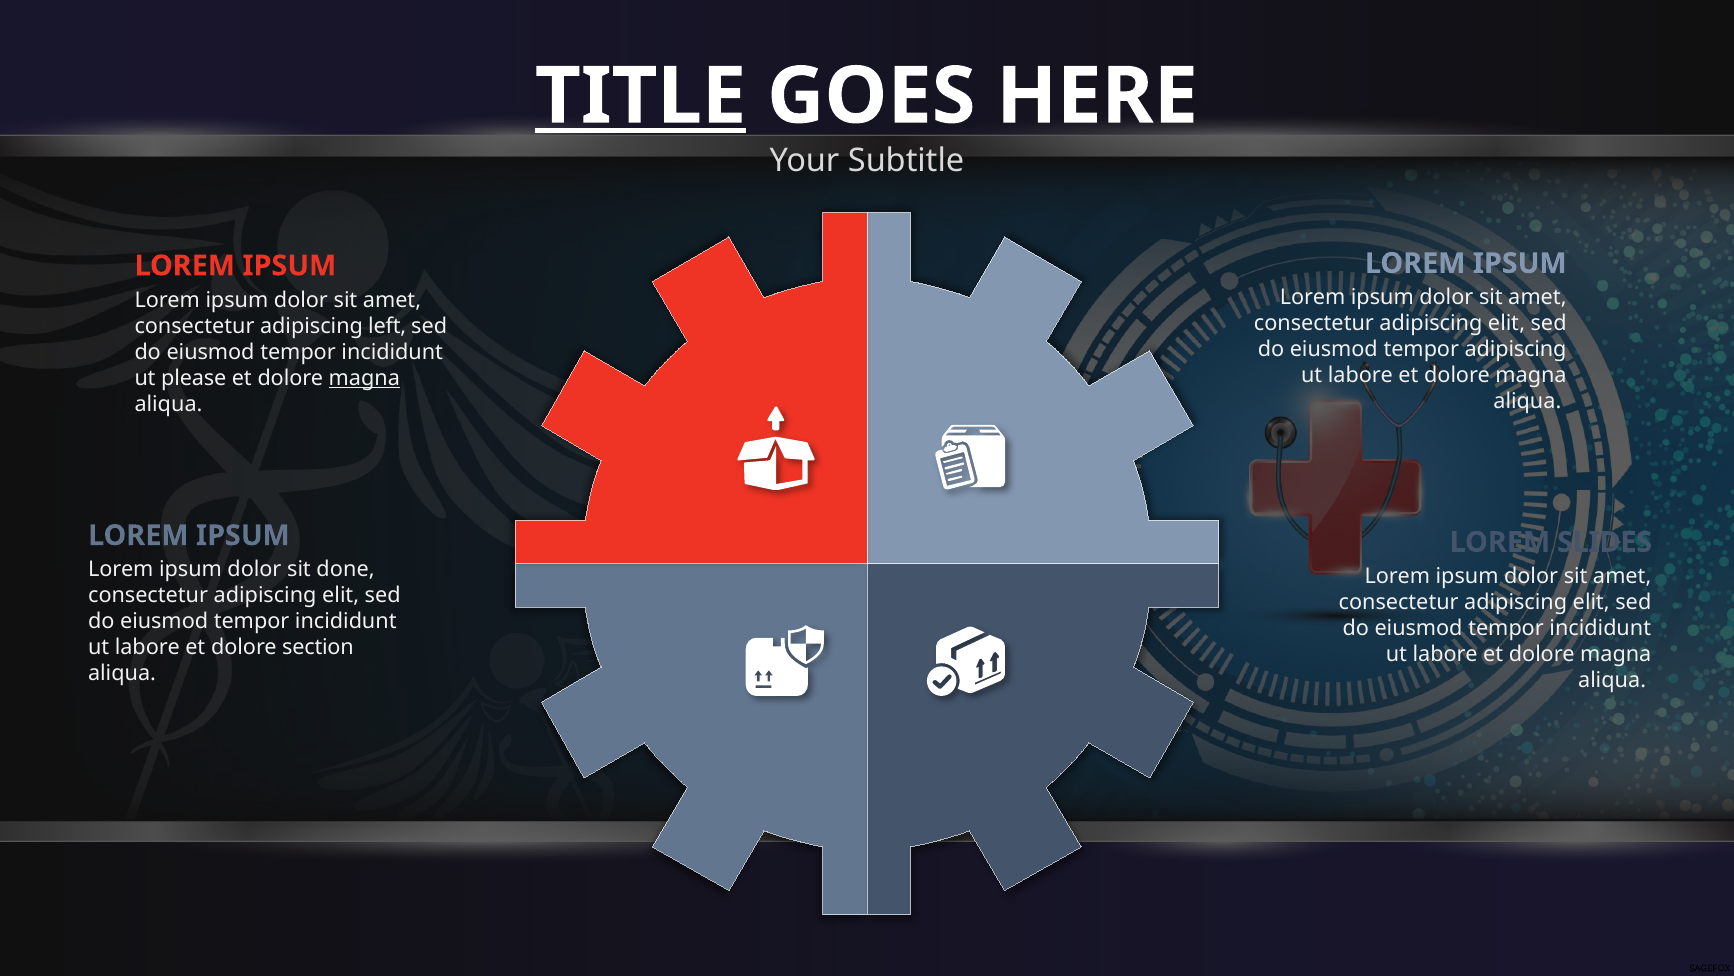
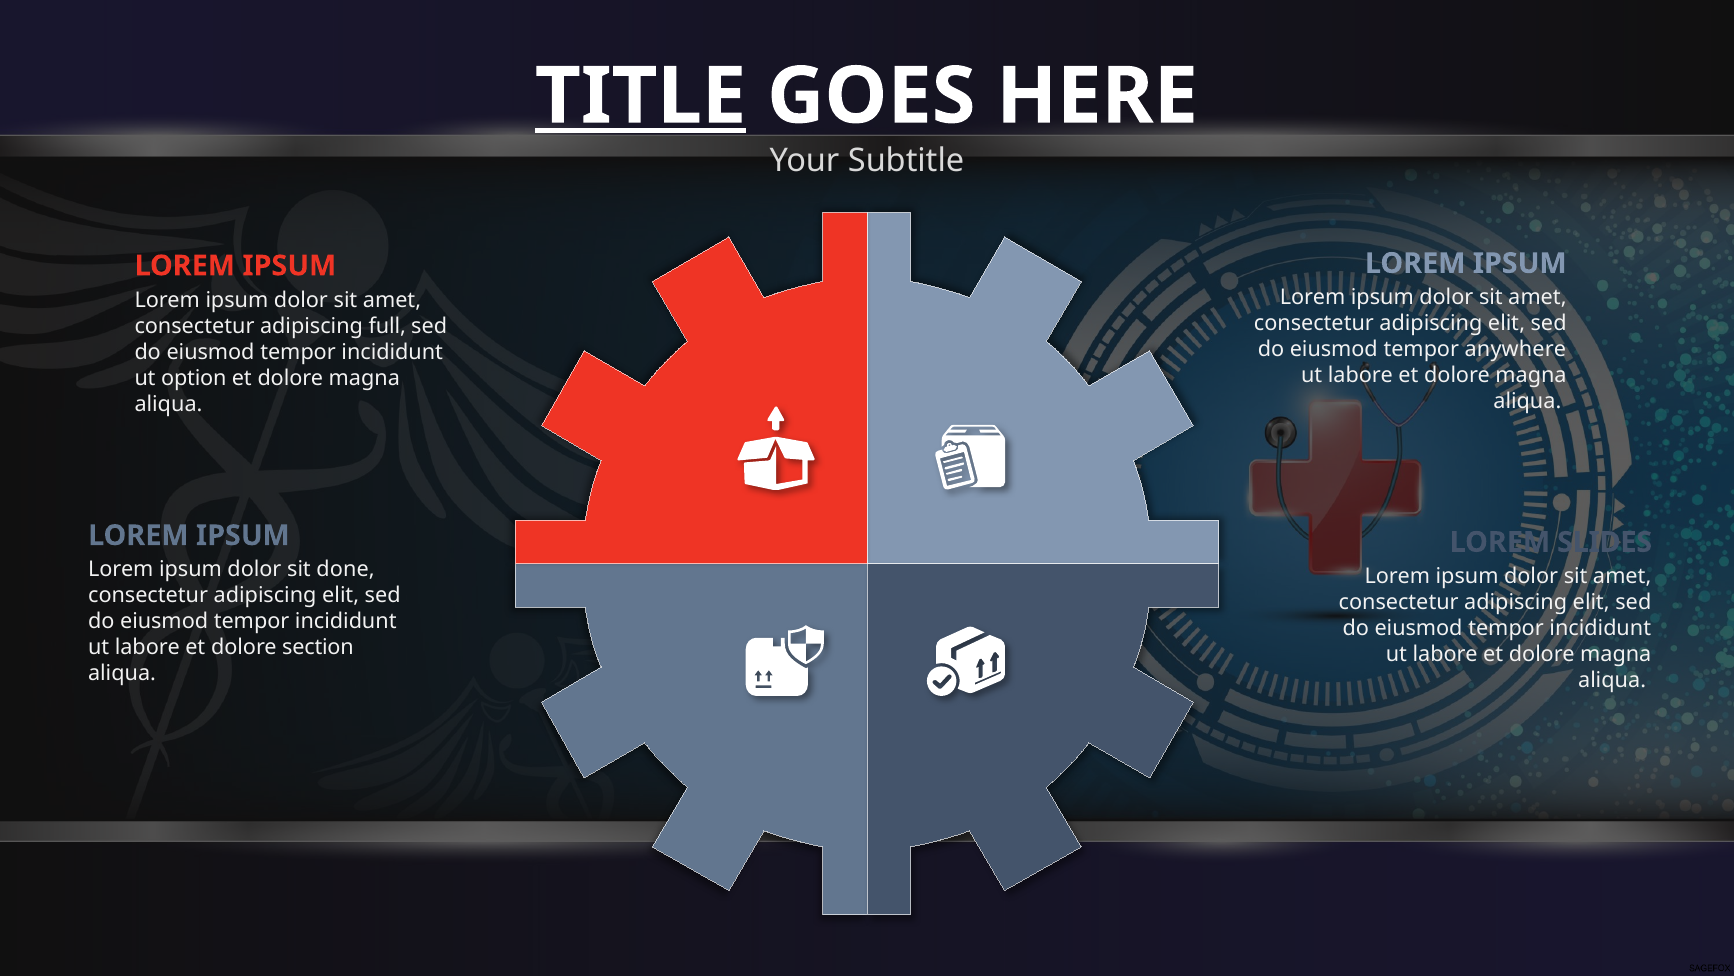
left: left -> full (387, 326)
tempor adipiscing: adipiscing -> anywhere (1515, 349)
please: please -> option (194, 378)
magna underline: present -> none (364, 378)
